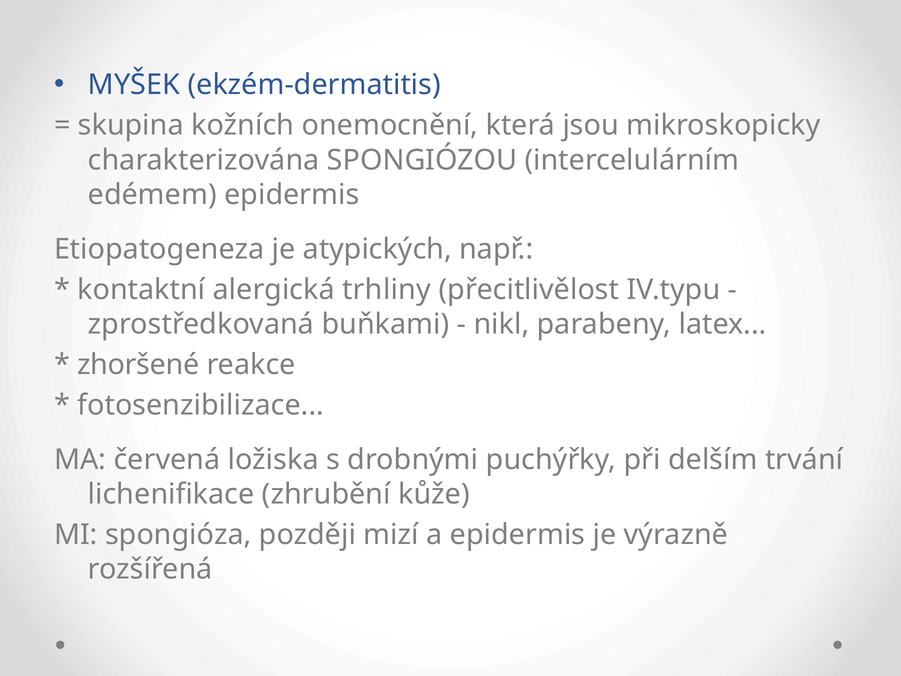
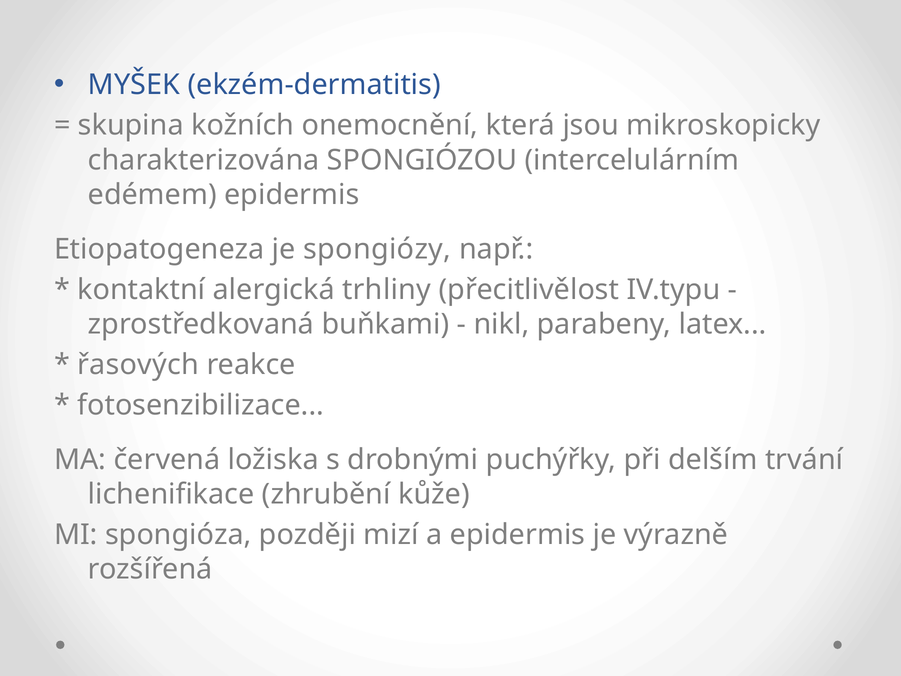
atypických: atypických -> spongiózy (377, 249)
zhoršené: zhoršené -> řasových (138, 364)
